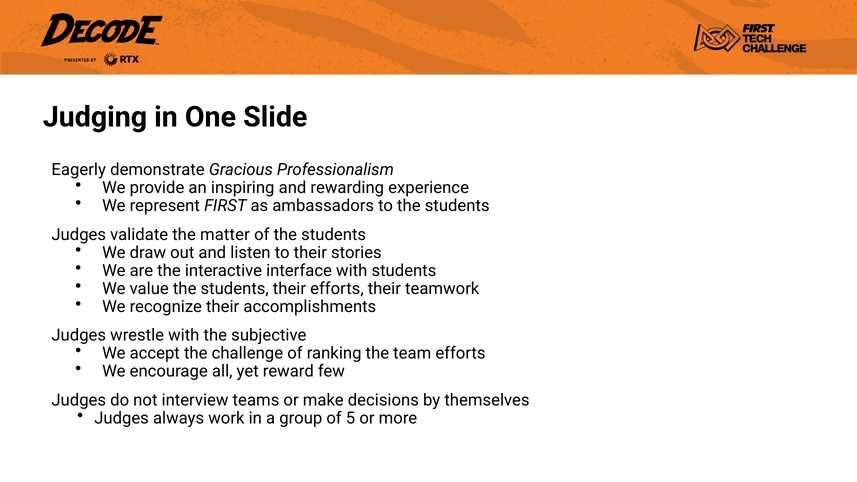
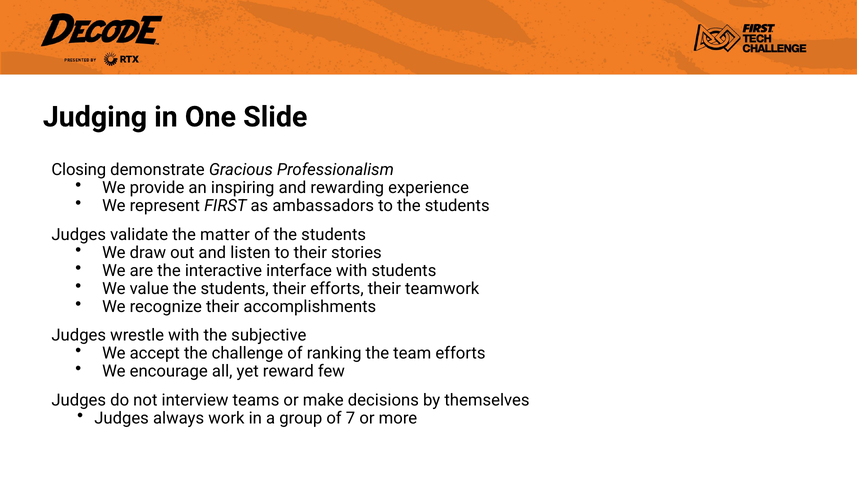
Eagerly: Eagerly -> Closing (79, 170)
5: 5 -> 7 (351, 418)
